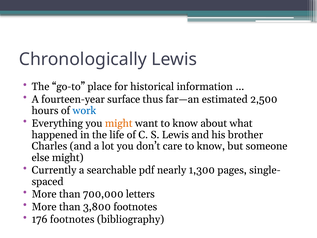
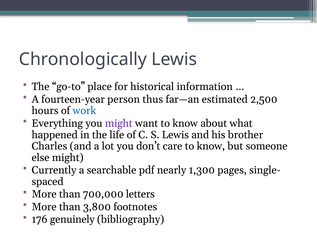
surface: surface -> person (124, 99)
might colour: orange -> purple (119, 123)
176 footnotes: footnotes -> genuinely (72, 219)
